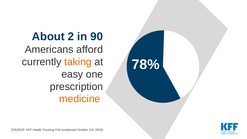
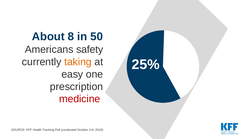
2: 2 -> 8 (71, 37)
90: 90 -> 50 (97, 37)
afford: afford -> safety (90, 50)
78%: 78% -> 25% (146, 64)
medicine colour: orange -> red (80, 99)
